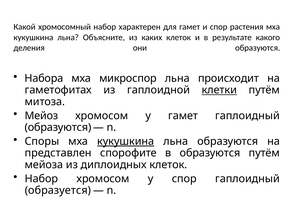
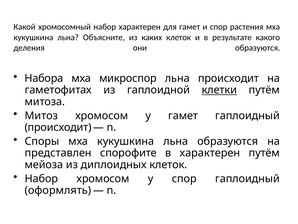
Мейоз: Мейоз -> Митоз (41, 115)
образуются: образуются -> происходит (58, 127)
кукушкина underline: present -> none (126, 141)
в образуются: образуются -> характерен (210, 153)
образуется: образуется -> оформлять (58, 190)
